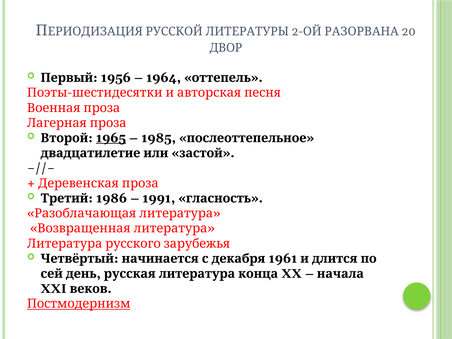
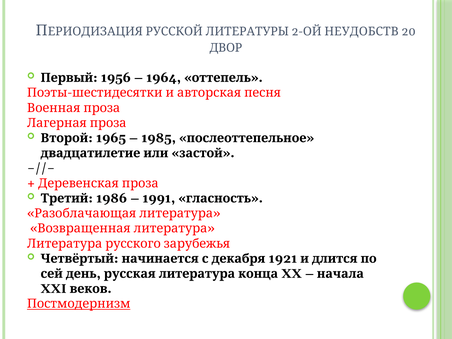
РАЗОРВАНА: РАЗОРВАНА -> НЕУДОБСТВ (362, 31)
1965 underline: present -> none (111, 138)
1961: 1961 -> 1921 (283, 259)
